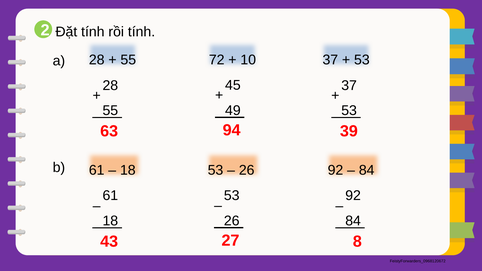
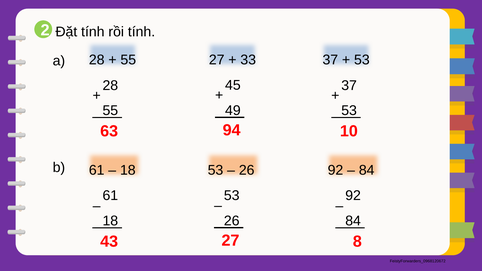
55 72: 72 -> 27 (217, 60)
10: 10 -> 33 (248, 60)
39: 39 -> 10 (349, 131)
